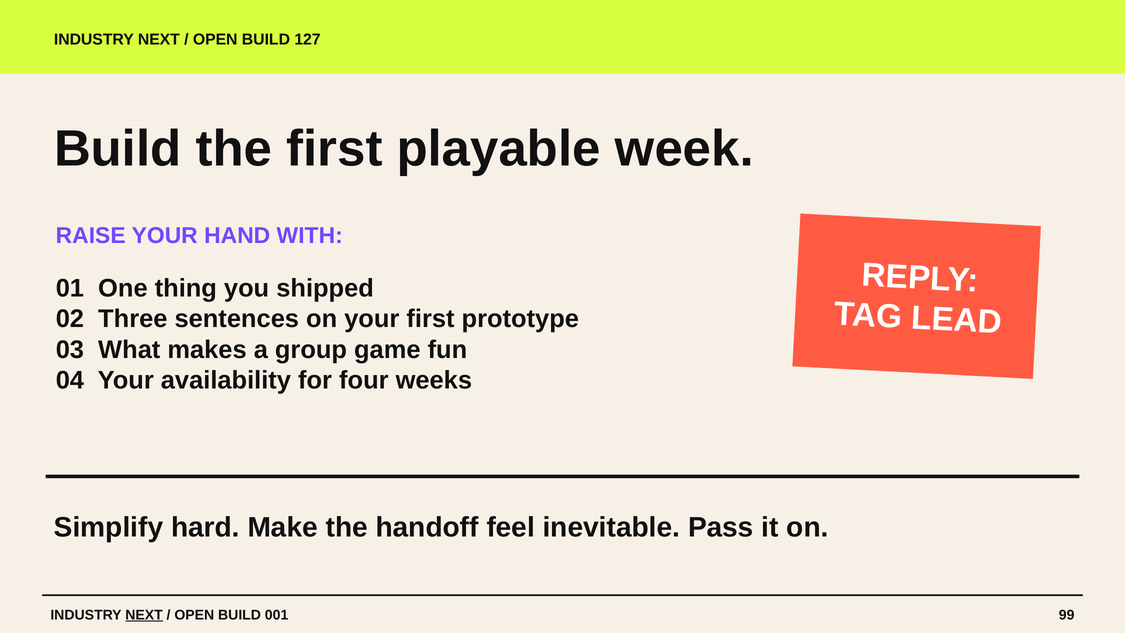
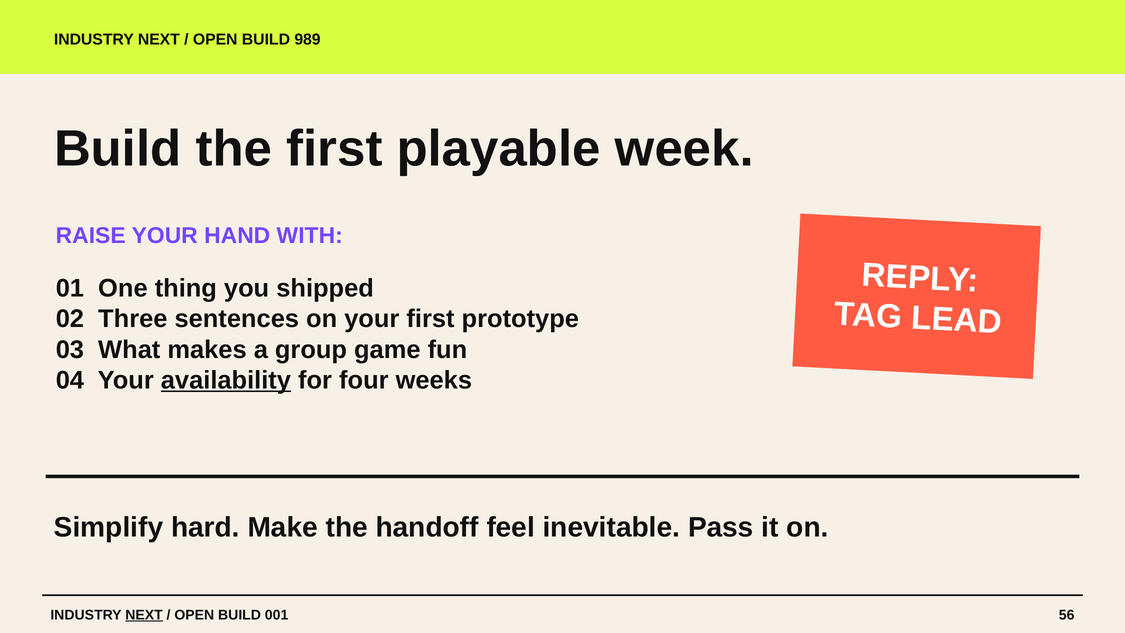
127: 127 -> 989 (308, 39)
availability underline: none -> present (226, 380)
99: 99 -> 56 (1067, 615)
